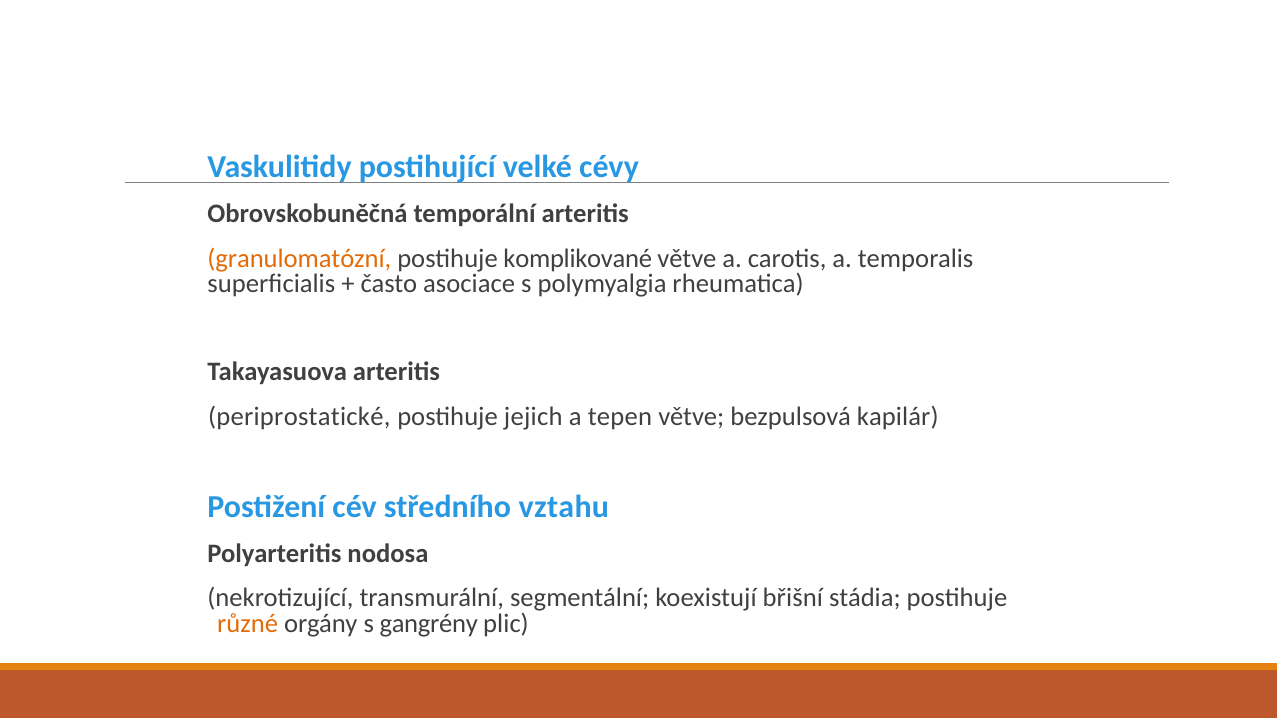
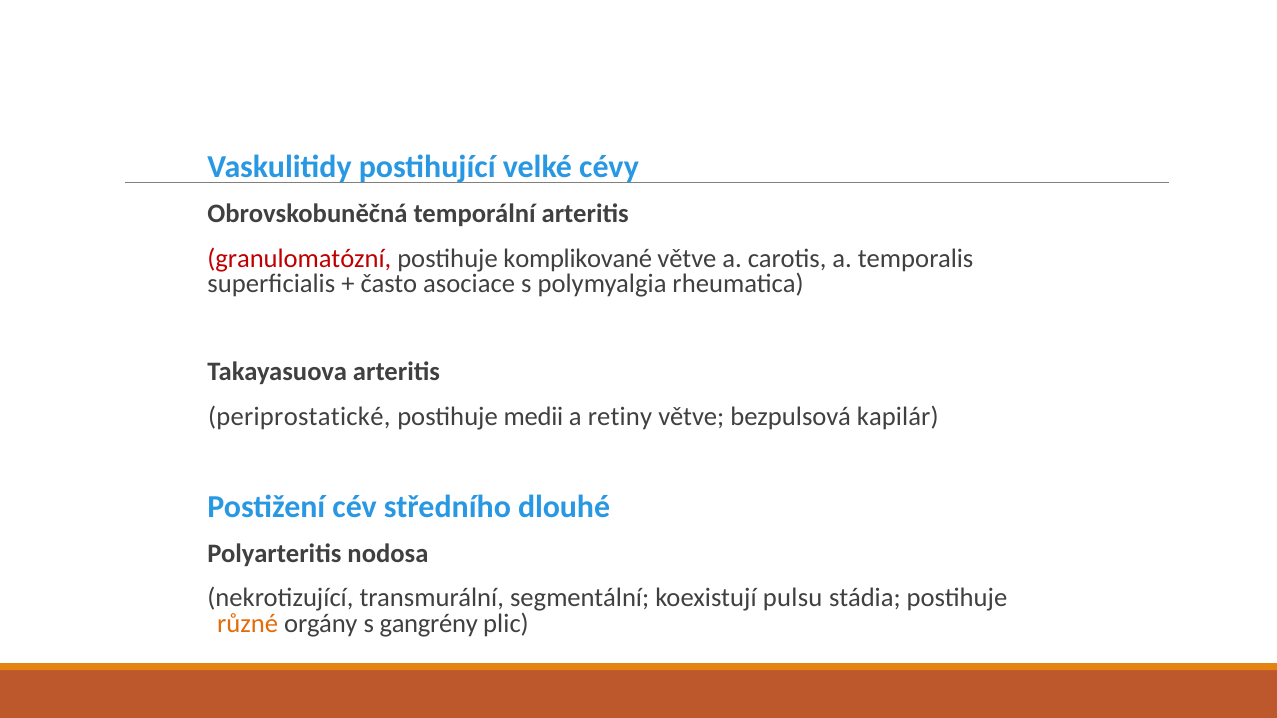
granulomatózní colour: orange -> red (299, 258)
jejich: jejich -> medii (534, 417)
tepen: tepen -> retiny (620, 417)
vztahu: vztahu -> dlouhé (564, 507)
břišní: břišní -> pulsu (793, 598)
